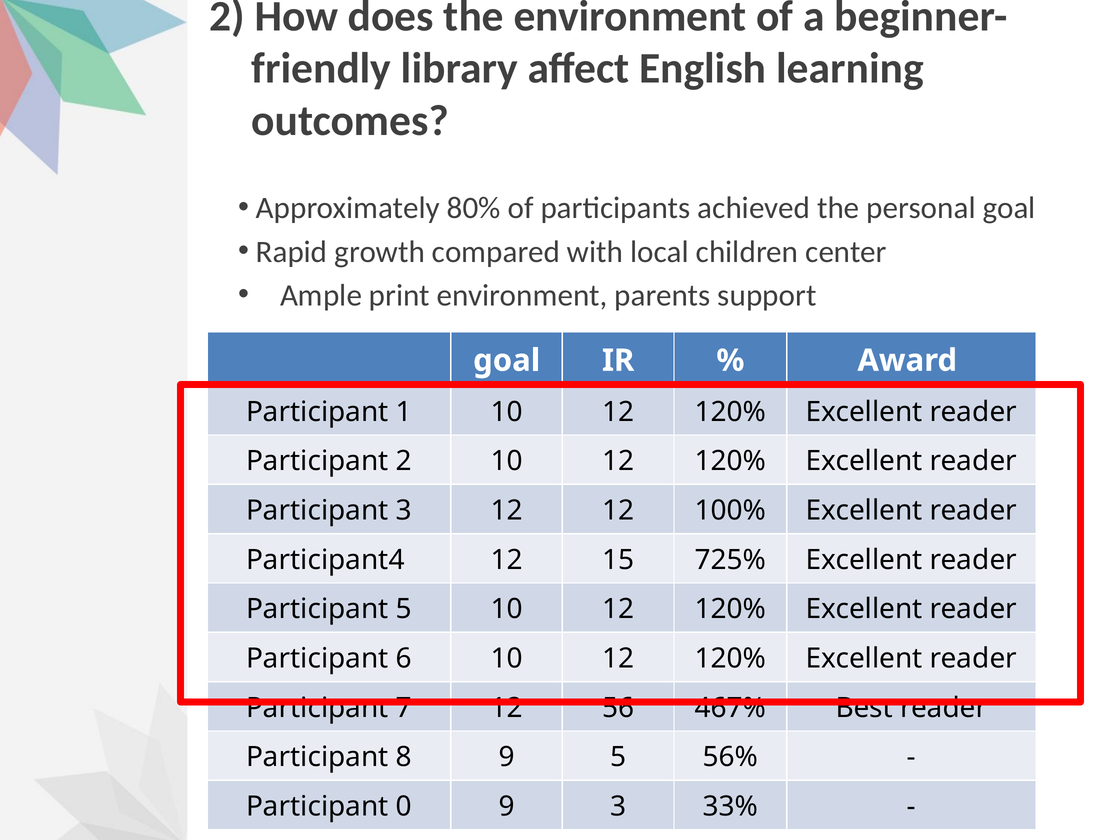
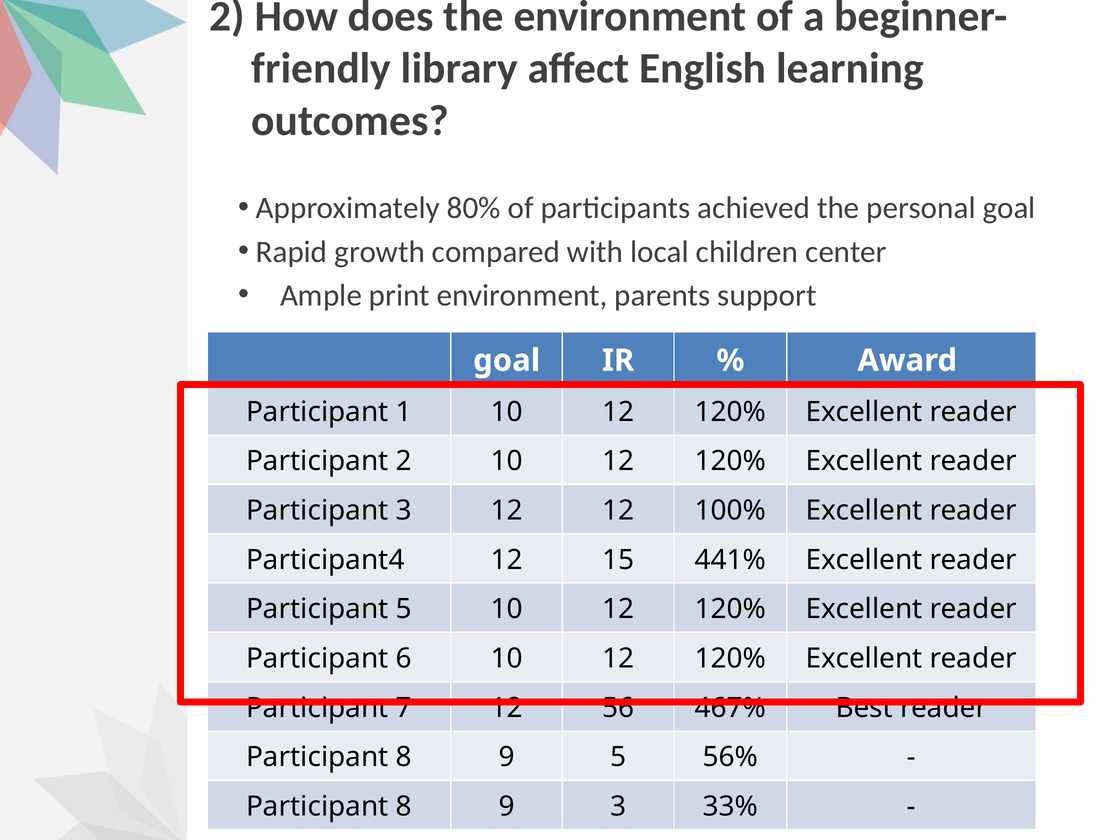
725%: 725% -> 441% (730, 560)
0: 0 -> 8 (404, 807)
